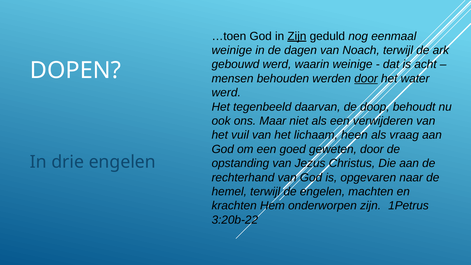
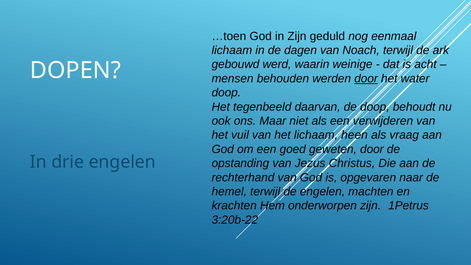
Zijn underline: present -> none (297, 36)
weinige: weinige -> lichaam (232, 50)
werd: werd -> doop (226, 93)
